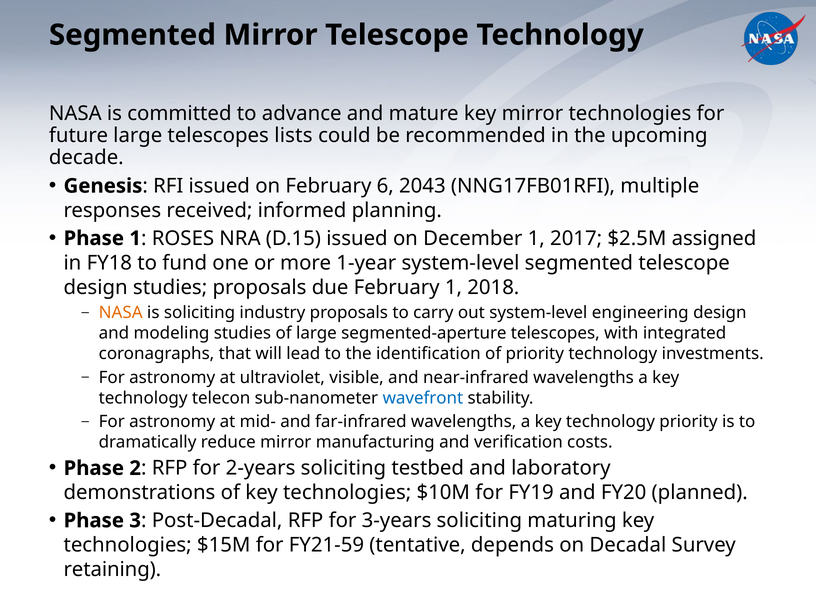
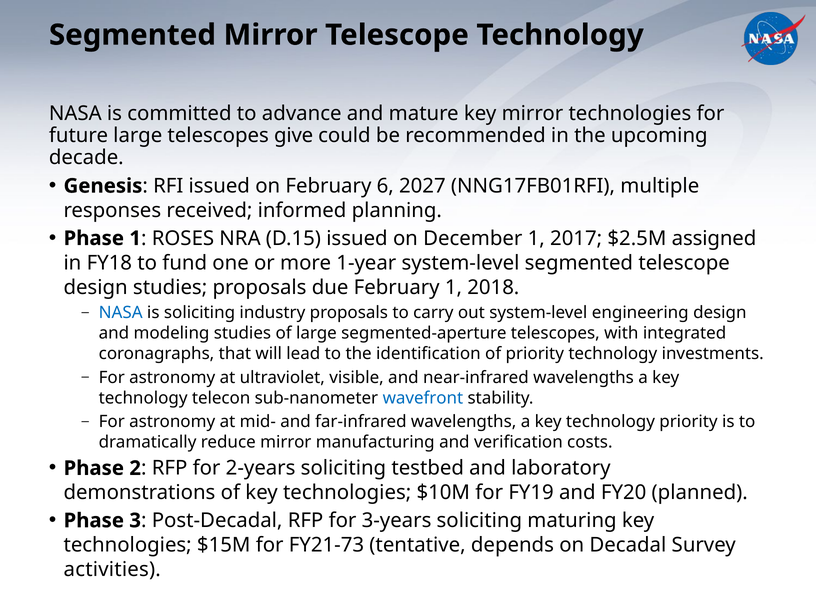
lists: lists -> give (294, 136)
2043: 2043 -> 2027 (422, 186)
NASA colour: orange -> blue (121, 313)
FY21-59: FY21-59 -> FY21-73 (326, 545)
retaining: retaining -> activities (112, 570)
